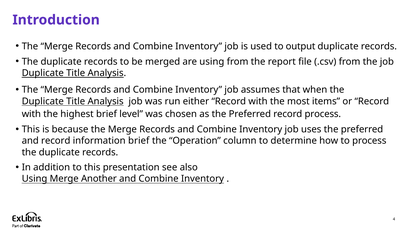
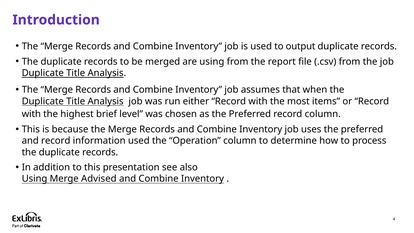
record process: process -> column (323, 114)
information brief: brief -> used (139, 141)
Another: Another -> Advised (99, 179)
